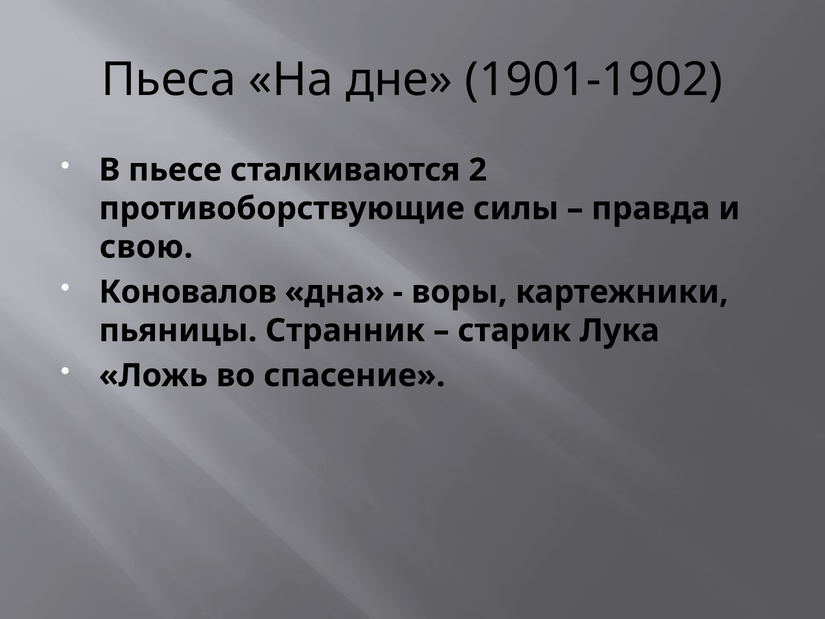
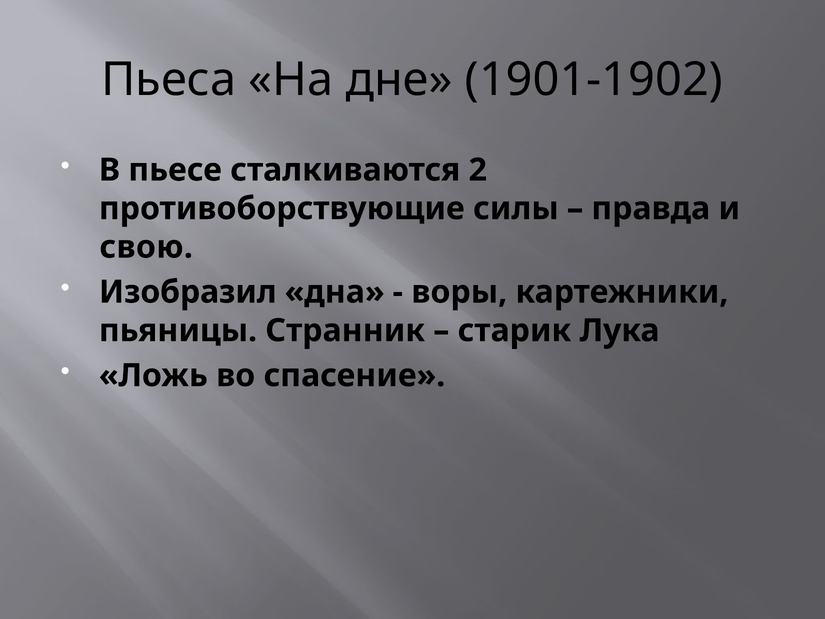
Коновалов: Коновалов -> Изобразил (188, 292)
